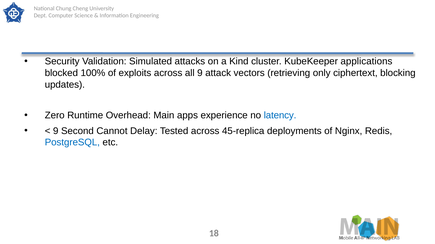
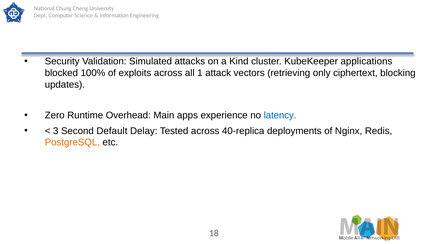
all 9: 9 -> 1 (200, 73)
9: 9 -> 3 (56, 131)
Cannot: Cannot -> Default (112, 131)
45-replica: 45-replica -> 40-replica (243, 131)
PostgreSQL colour: blue -> orange (72, 143)
